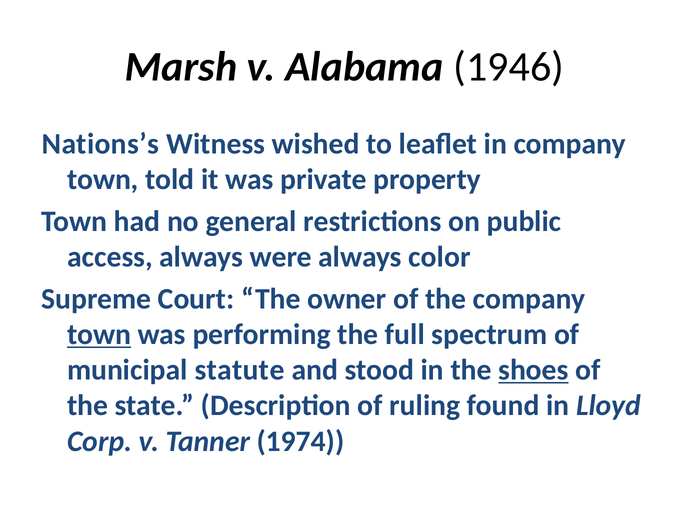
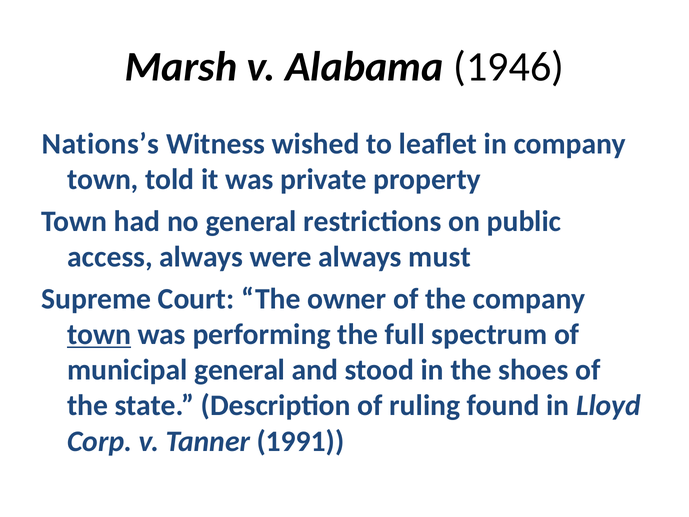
color: color -> must (440, 257)
municipal statute: statute -> general (240, 370)
shoes underline: present -> none (533, 370)
1974: 1974 -> 1991 (300, 441)
